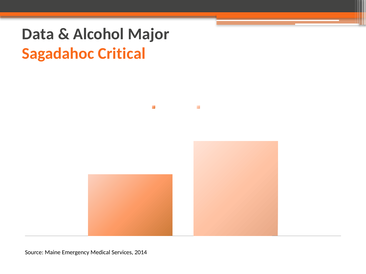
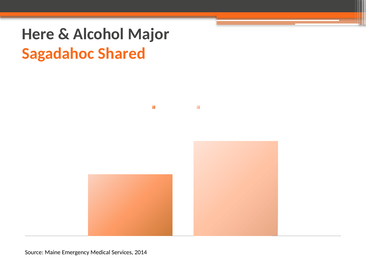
Data: Data -> Here (38, 34)
Critical: Critical -> Shared (122, 54)
